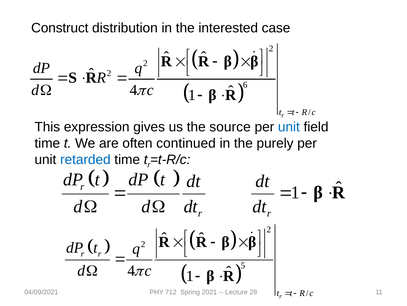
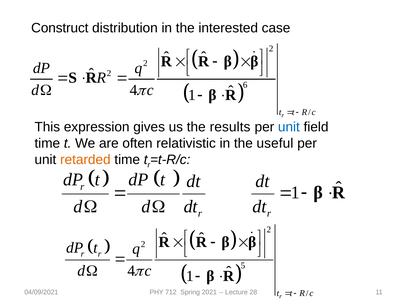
source: source -> results (230, 127)
continued: continued -> relativistic (186, 143)
purely: purely -> useful (275, 143)
retarded colour: blue -> orange (85, 159)
